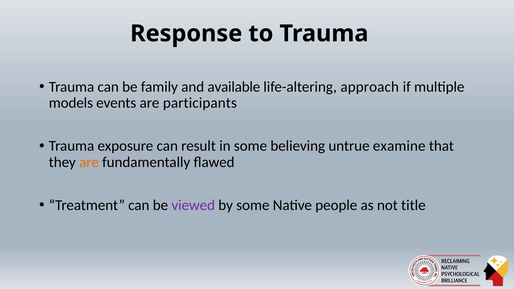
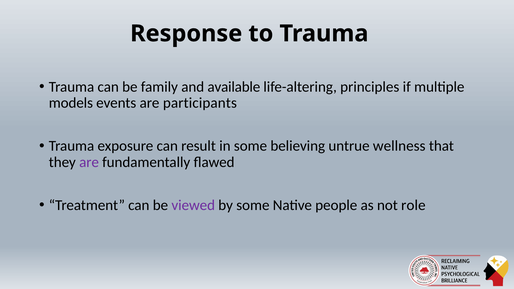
approach: approach -> principles (370, 87)
examine: examine -> wellness (399, 146)
are colour: orange -> purple (89, 162)
title: title -> role (413, 205)
